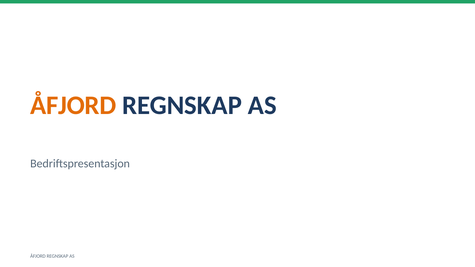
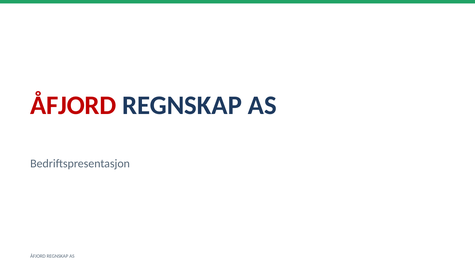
ÅFJORD colour: orange -> red (73, 105)
